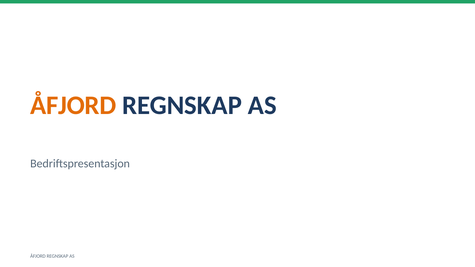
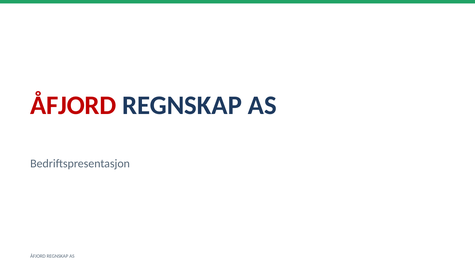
ÅFJORD colour: orange -> red (73, 105)
